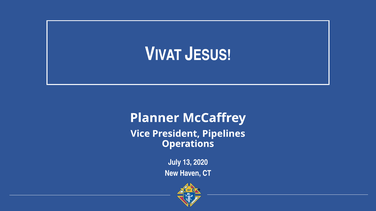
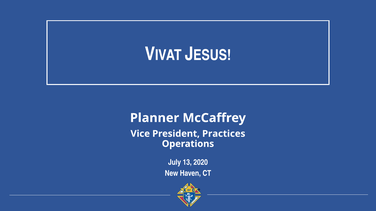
Pipelines: Pipelines -> Practices (224, 134)
